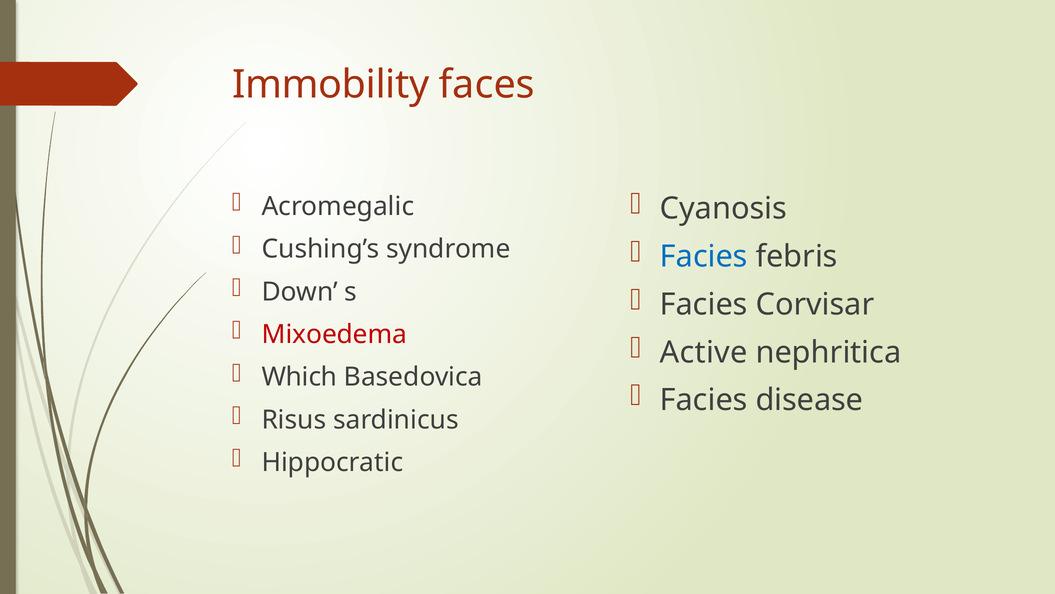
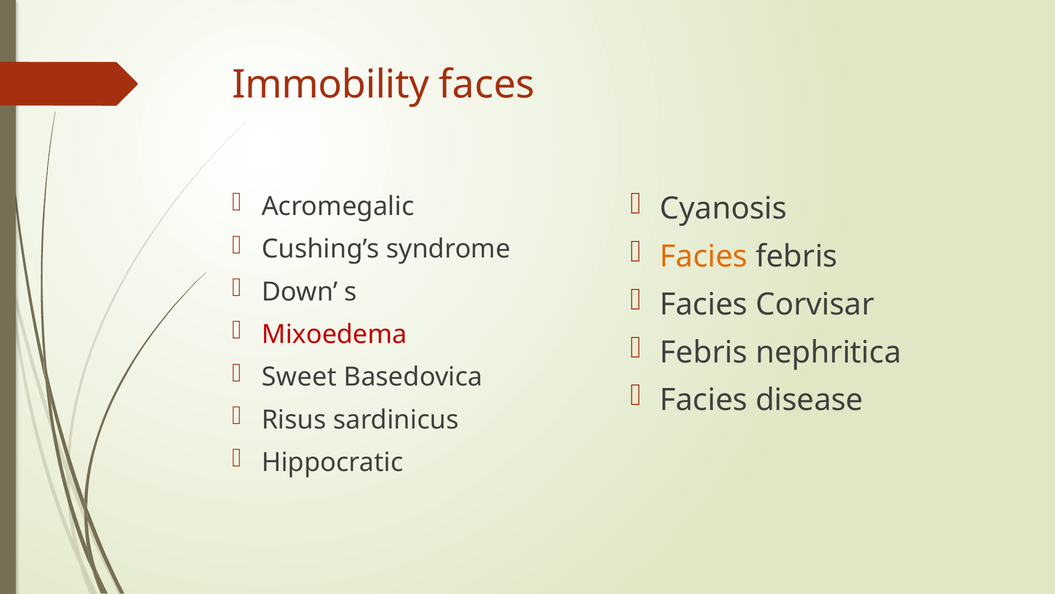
Facies colour: blue -> orange (704, 256)
Active: Active -> Febris (704, 352)
Which: Which -> Sweet (299, 377)
